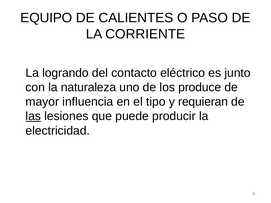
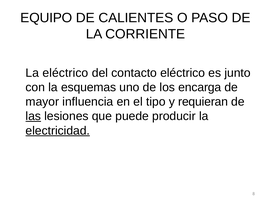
La logrando: logrando -> eléctrico (65, 73)
naturaleza: naturaleza -> esquemas (89, 87)
produce: produce -> encarga (200, 87)
electricidad underline: none -> present (58, 131)
